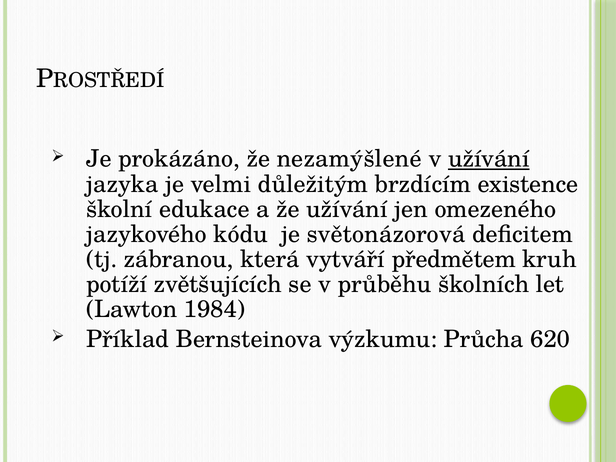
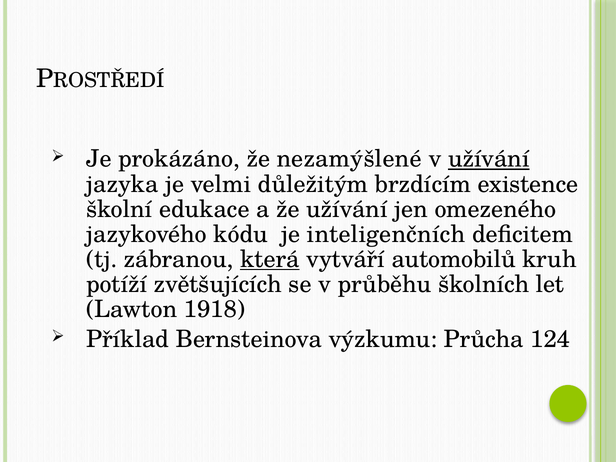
světonázorová: světonázorová -> inteligenčních (386, 234)
která underline: none -> present (270, 259)
předmětem: předmětem -> automobilů (454, 259)
1984: 1984 -> 1918 (214, 309)
620: 620 -> 124 (550, 339)
